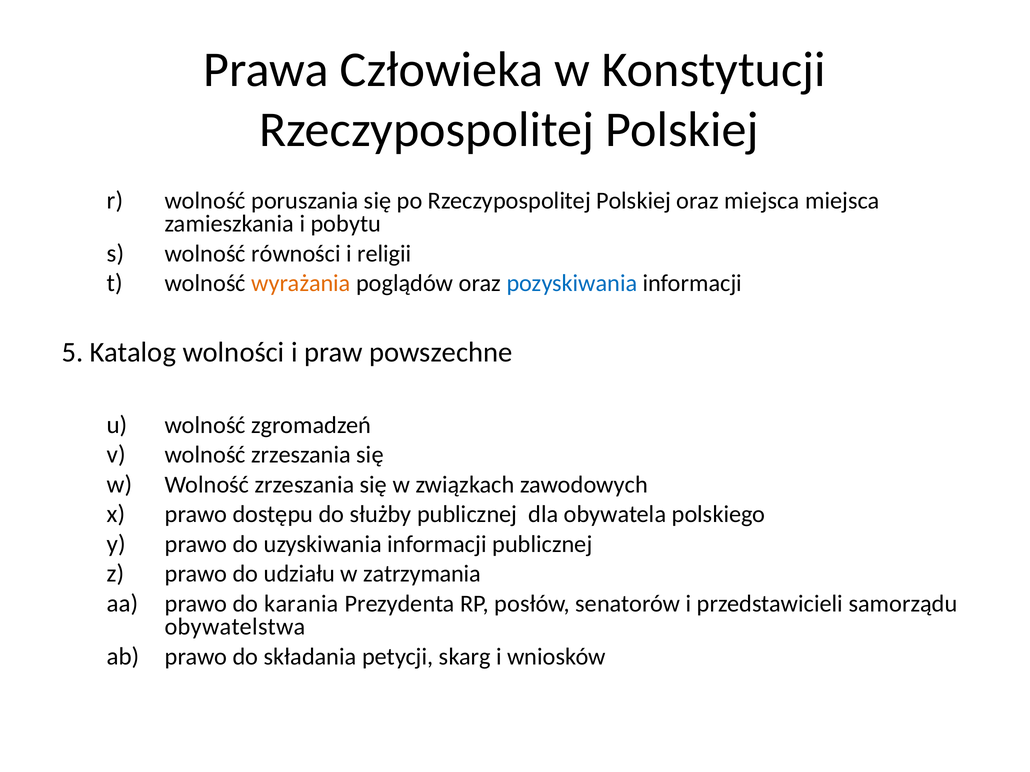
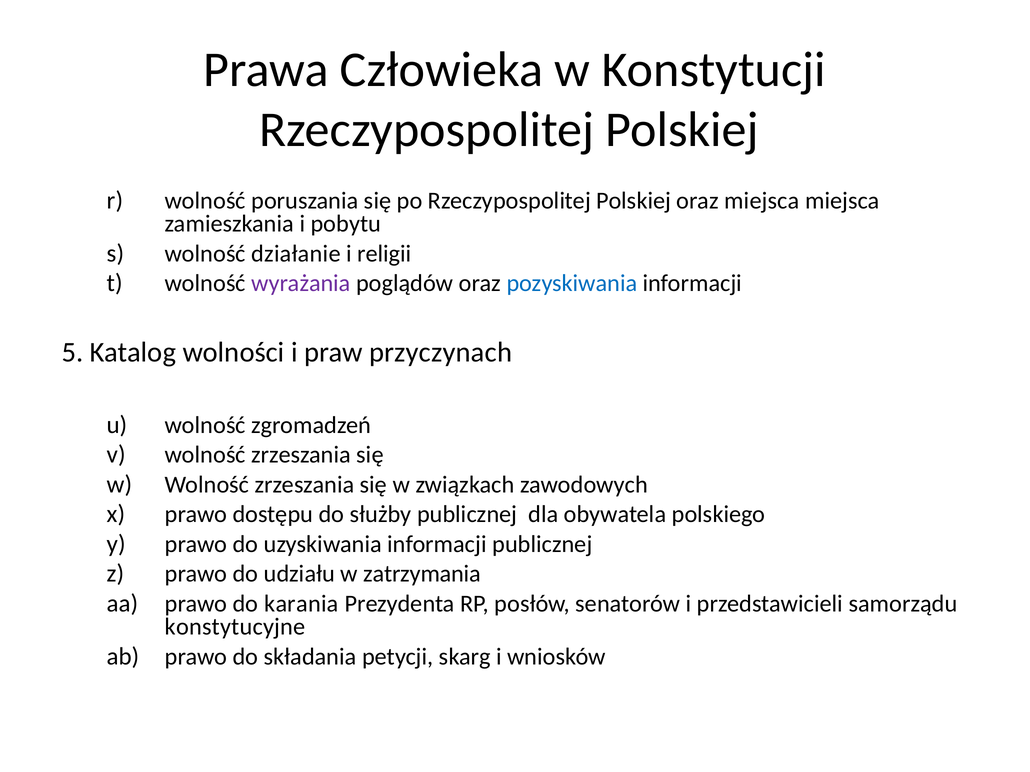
równości: równości -> działanie (296, 254)
wyrażania colour: orange -> purple (301, 284)
powszechne: powszechne -> przyczynach (441, 353)
obywatelstwa: obywatelstwa -> konstytucyjne (235, 627)
